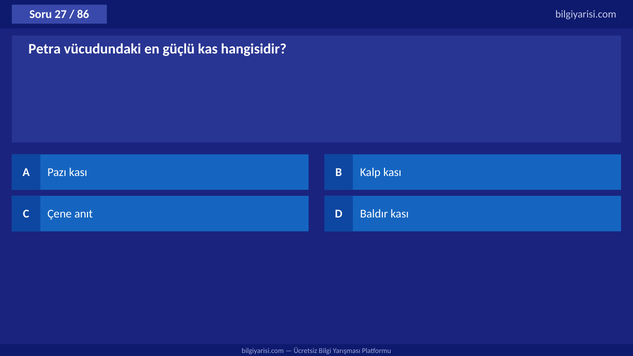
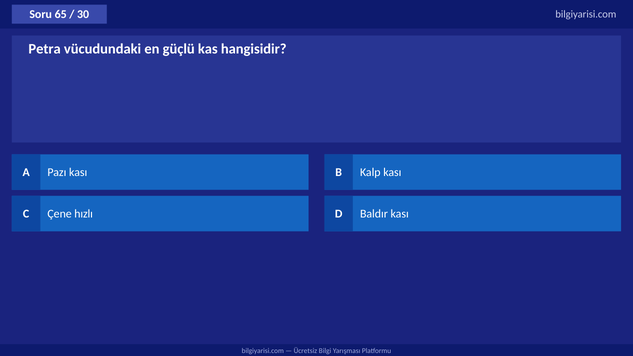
27: 27 -> 65 (61, 14)
86: 86 -> 30 (83, 14)
anıt: anıt -> hızlı (84, 214)
